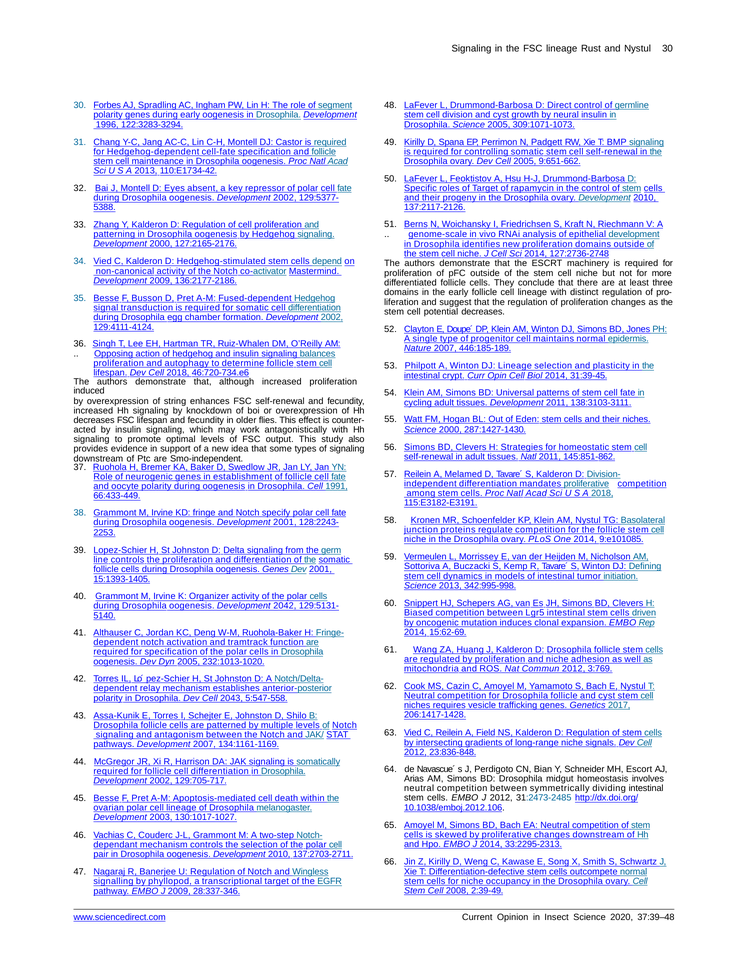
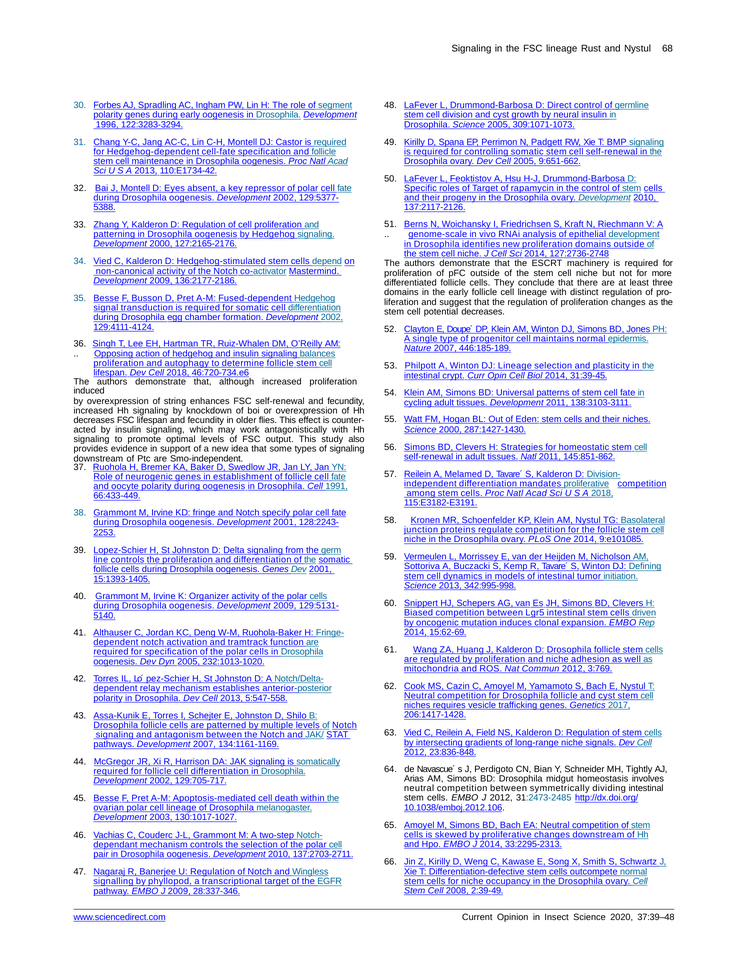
Nystul 30: 30 -> 68 (668, 48)
oogenesis Development 2042: 2042 -> 2009 (285, 606)
Cell 2043: 2043 -> 2013 (232, 698)
Escort: Escort -> Tightly (639, 769)
